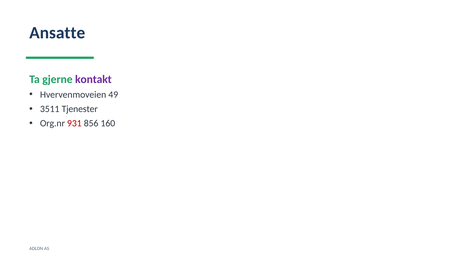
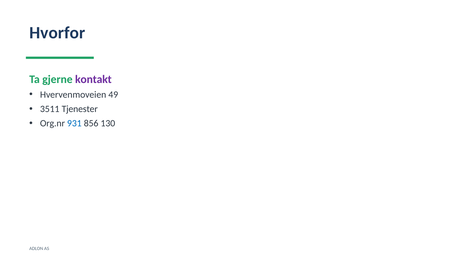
Ansatte: Ansatte -> Hvorfor (57, 33)
931 colour: red -> blue (74, 123)
160: 160 -> 130 (108, 123)
